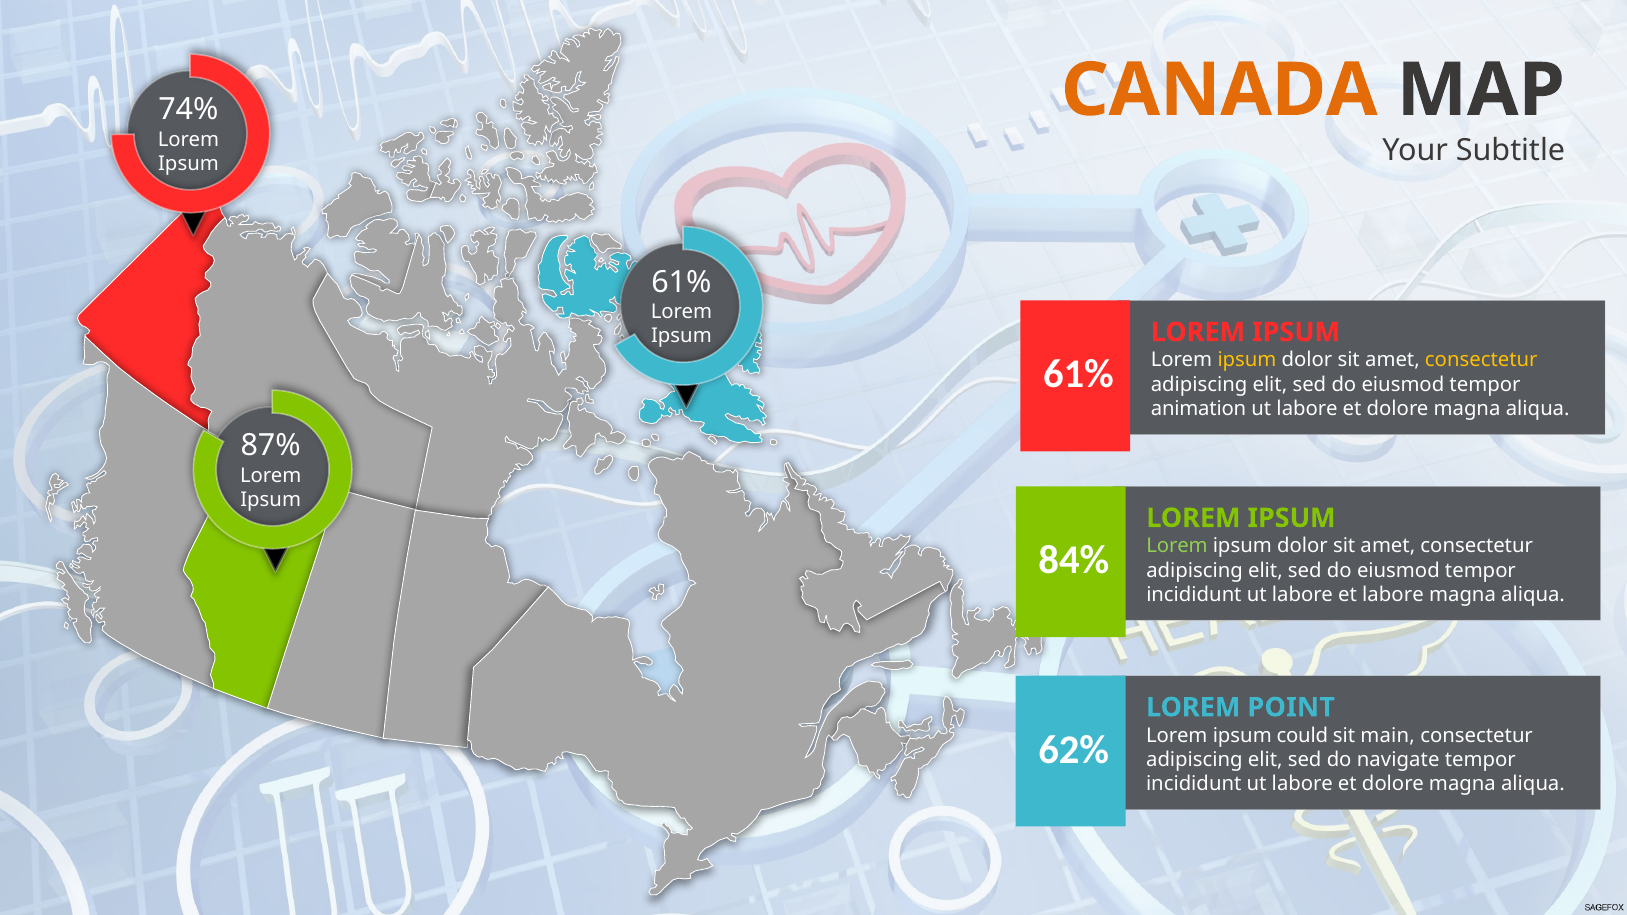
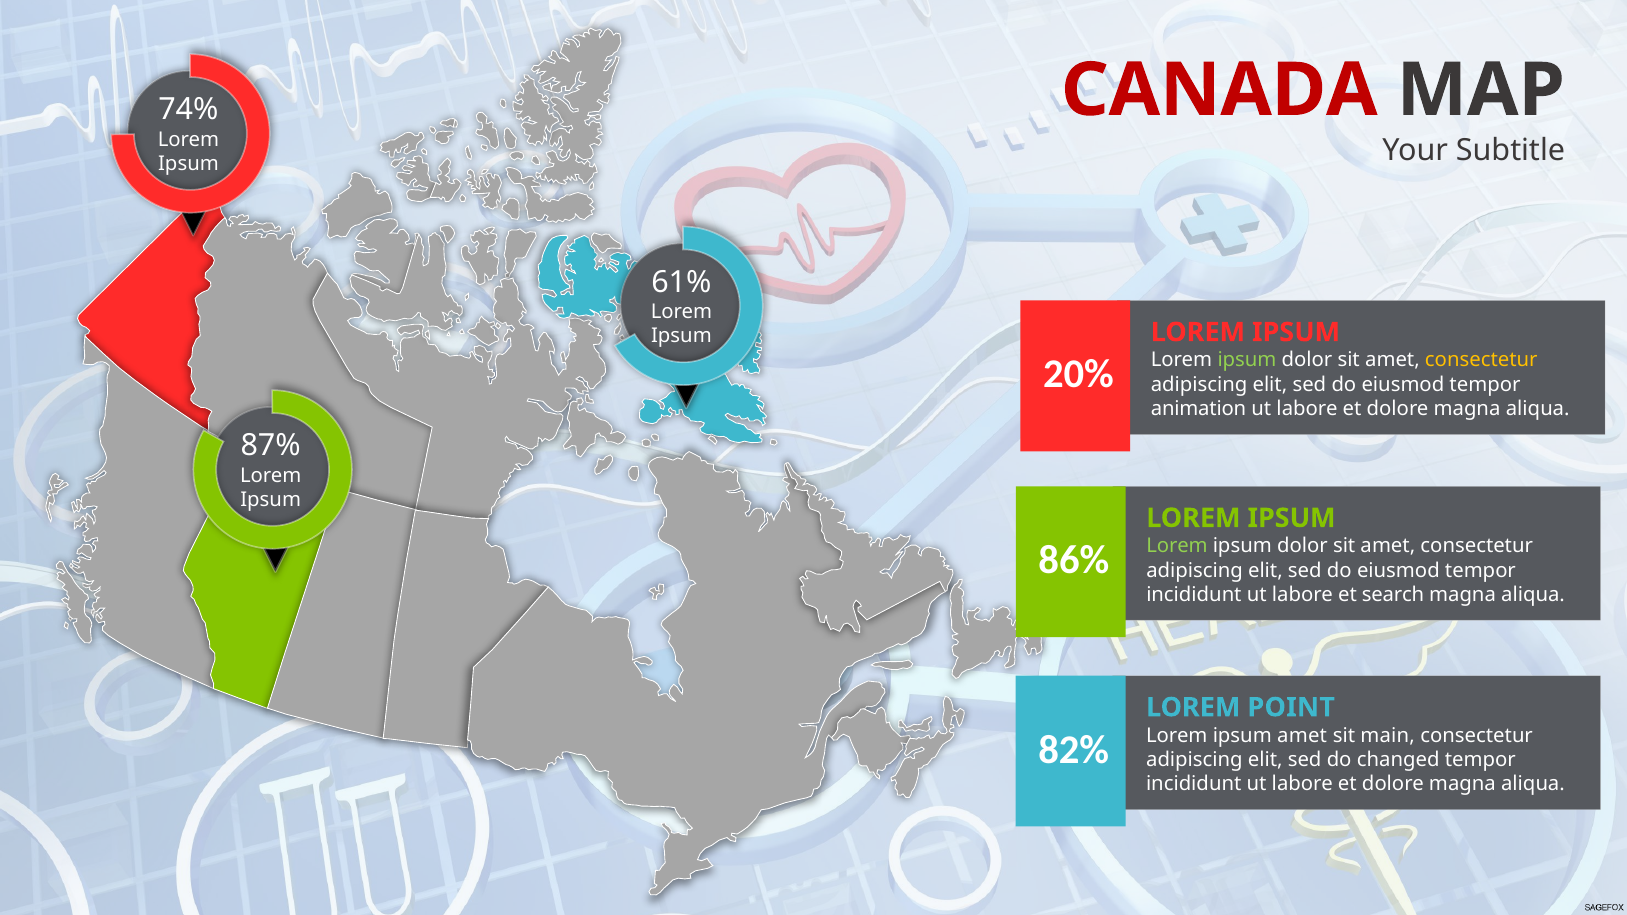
CANADA colour: orange -> red (1219, 90)
ipsum colour: yellow -> light green (1247, 360)
61%: 61% -> 20% (1078, 375)
84%: 84% -> 86% (1074, 560)
et labore: labore -> search (1393, 595)
ipsum could: could -> amet (1302, 736)
62%: 62% -> 82% (1074, 750)
navigate: navigate -> changed (1398, 760)
